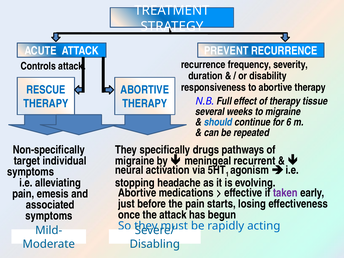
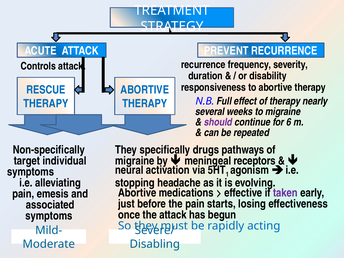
tissue: tissue -> nearly (315, 101)
should colour: blue -> purple (218, 122)
recurrent: recurrent -> receptors (255, 161)
